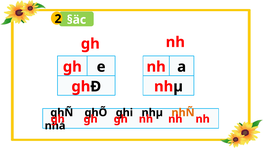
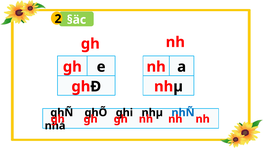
nhÑ colour: orange -> blue (183, 113)
